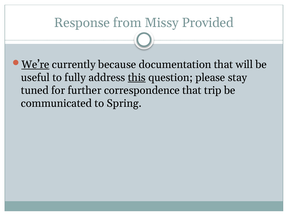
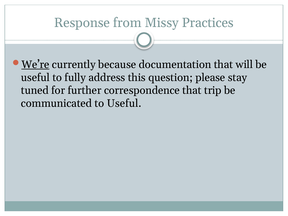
Provided: Provided -> Practices (208, 23)
this underline: present -> none (137, 77)
to Spring: Spring -> Useful (124, 103)
